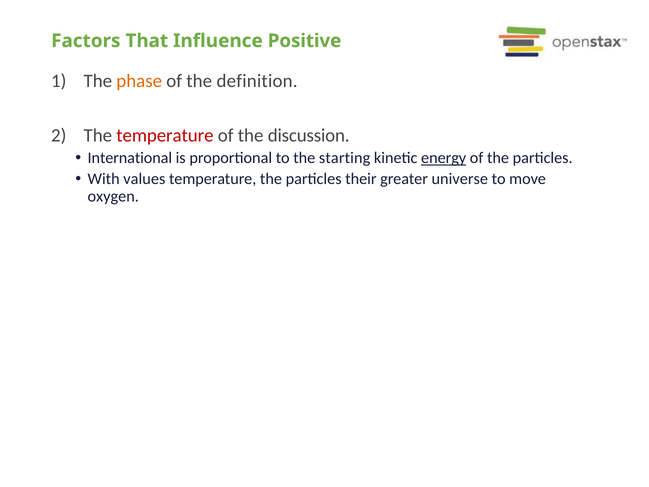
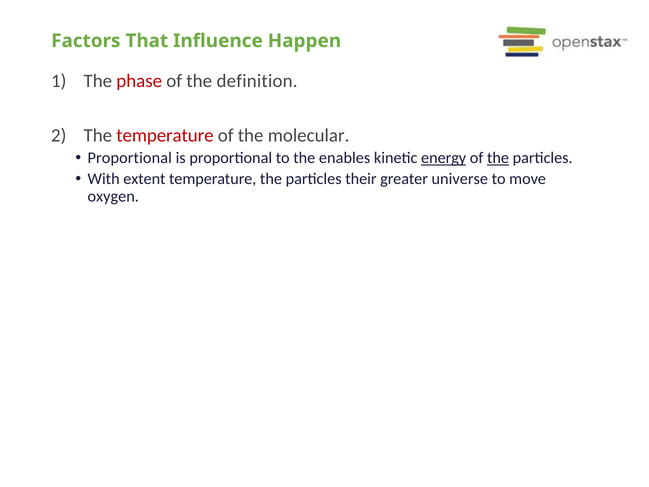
Positive: Positive -> Happen (304, 41)
phase colour: orange -> red (139, 81)
discussion: discussion -> molecular (309, 136)
International: International -> Proportional (130, 158)
starting: starting -> enables (345, 158)
the underline: none -> present (498, 158)
values: values -> extent (144, 179)
